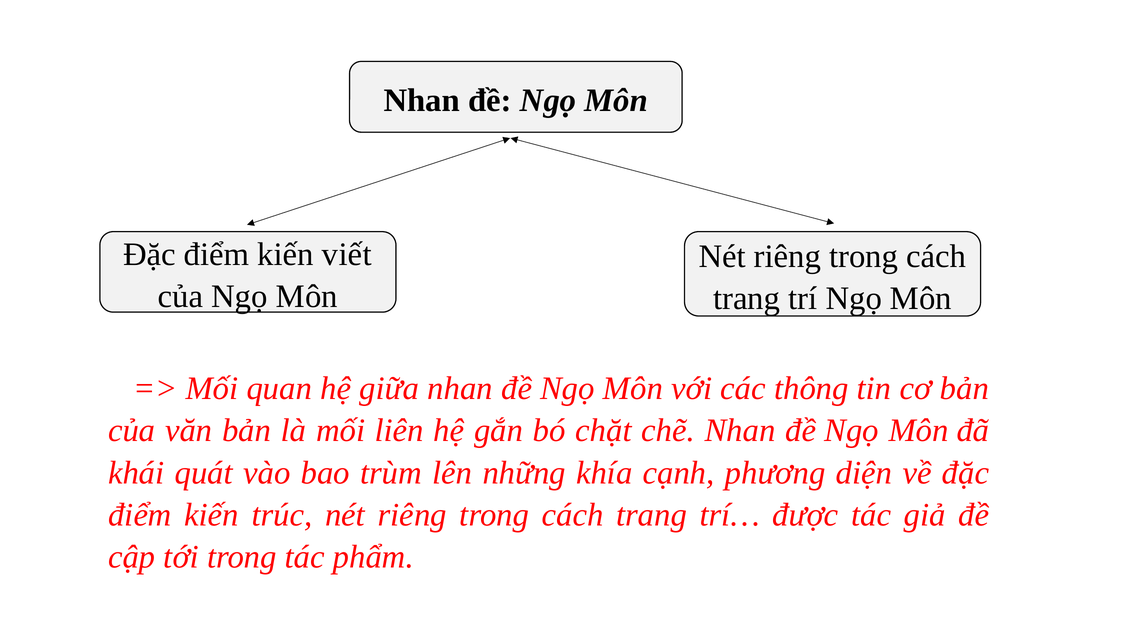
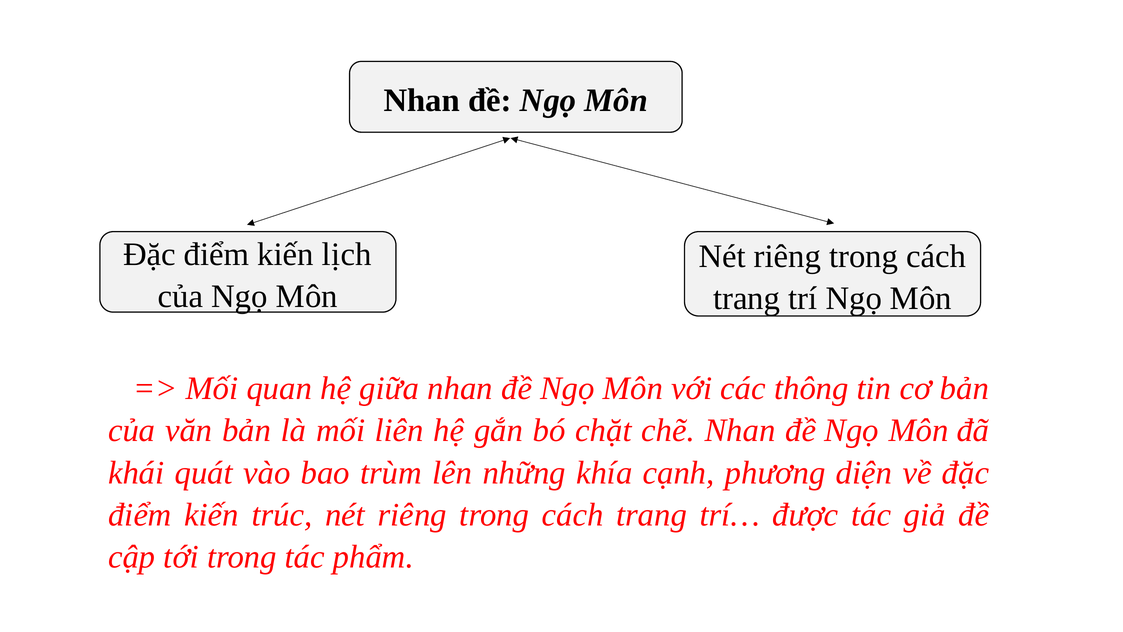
viết: viết -> lịch (347, 254)
